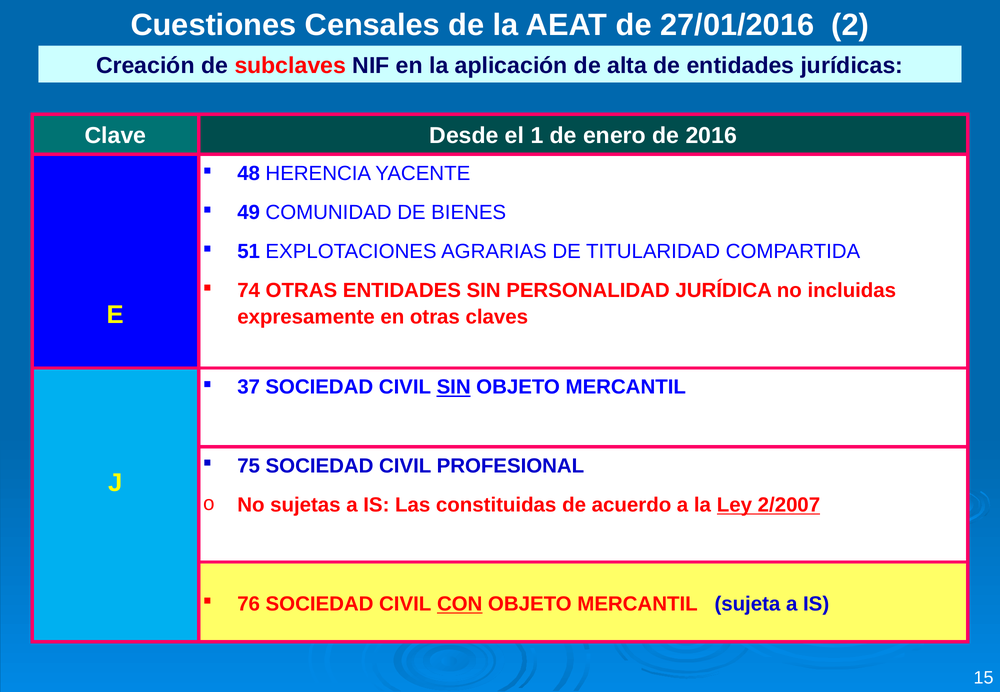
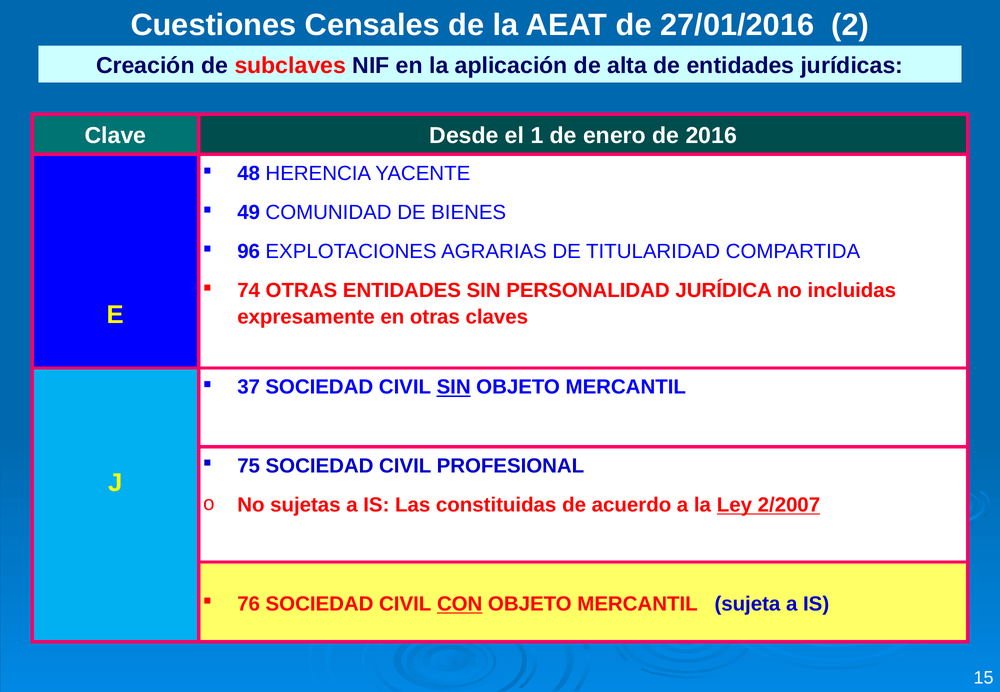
51: 51 -> 96 (249, 252)
